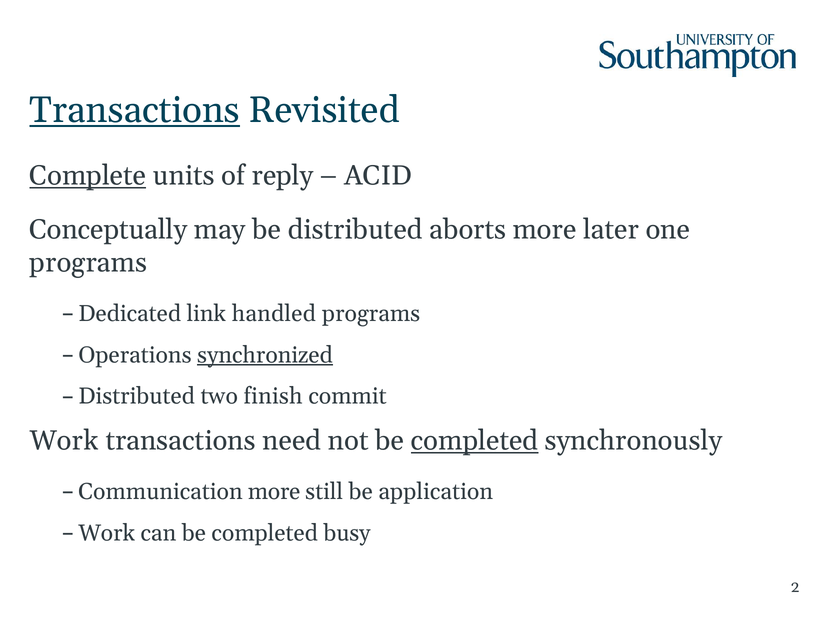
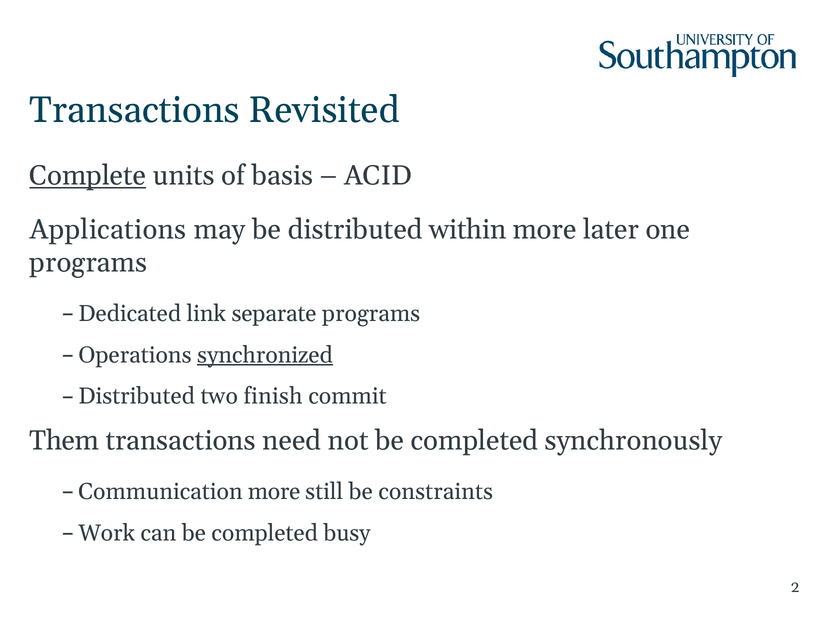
Transactions underline: present -> none (135, 110)
reply: reply -> basis (283, 176)
Conceptually: Conceptually -> Applications (108, 230)
aborts: aborts -> within (468, 230)
handled: handled -> separate (274, 314)
Work: Work -> Them (64, 441)
completed underline: present -> none (475, 441)
application: application -> constraints (436, 492)
